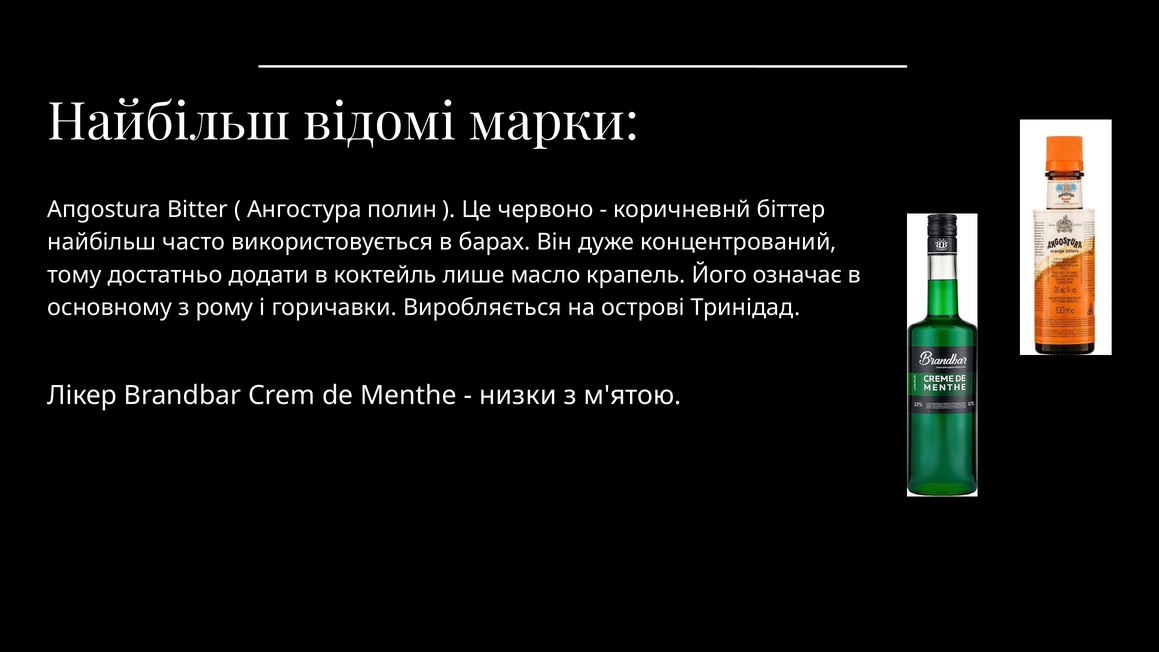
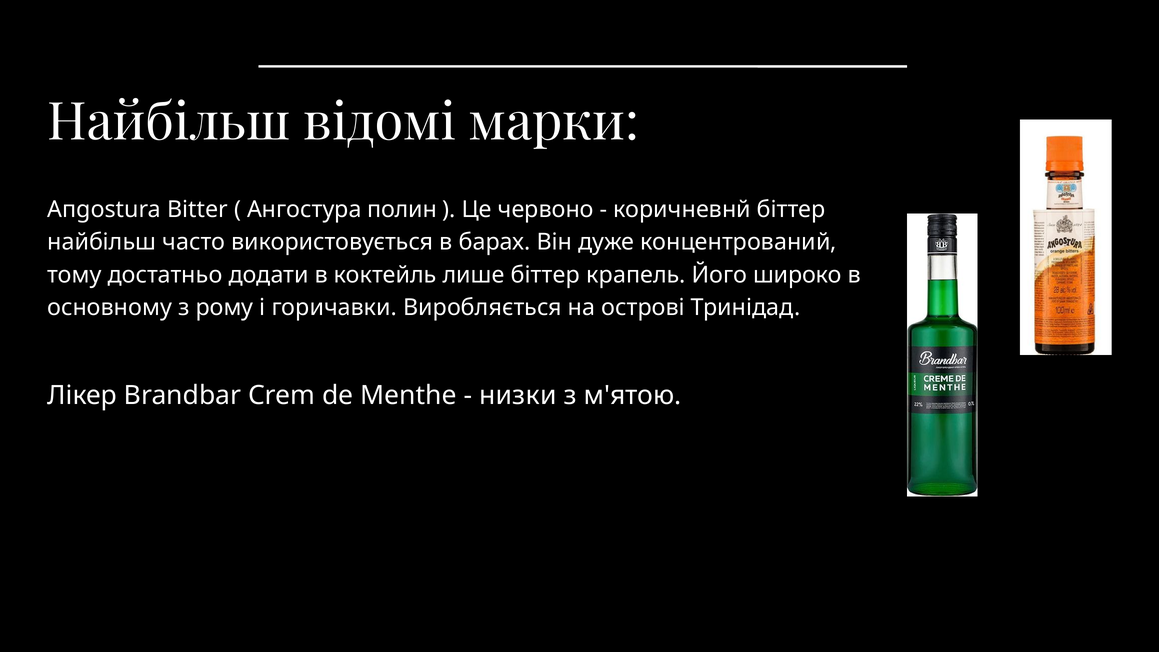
лише масло: масло -> біттер (545, 275)
означає: означає -> широко (797, 275)
